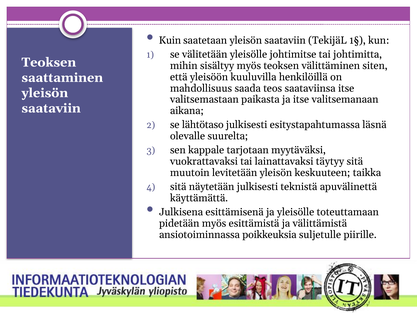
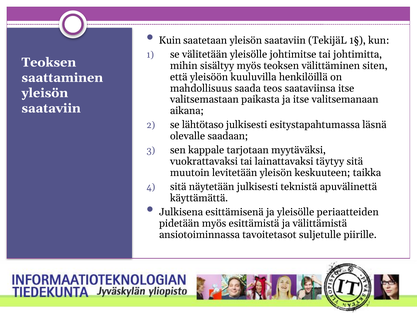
suurelta: suurelta -> saadaan (228, 136)
toteuttamaan: toteuttamaan -> periaatteiden (348, 212)
poikkeuksia: poikkeuksia -> tavoitetasot (269, 235)
